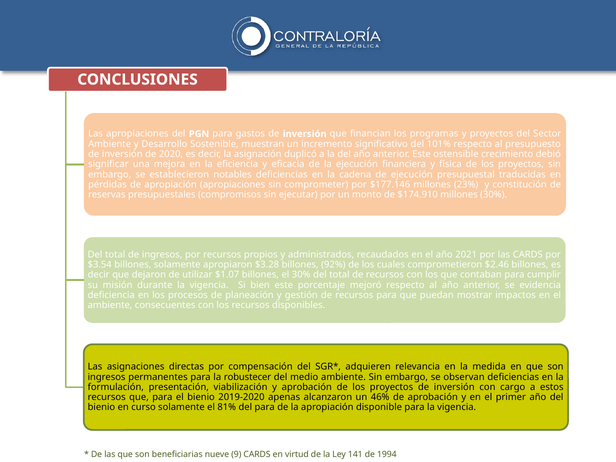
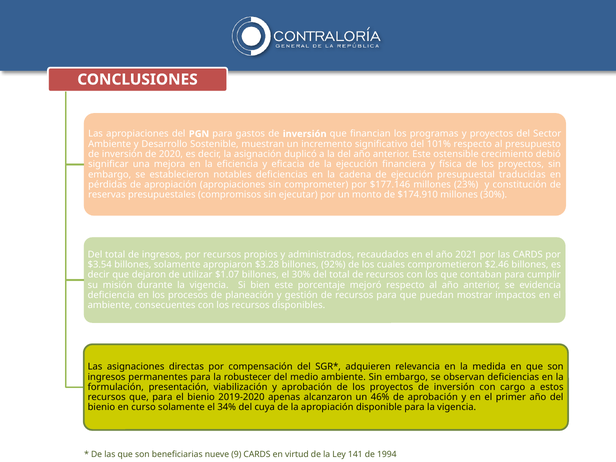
81%: 81% -> 34% (227, 407)
del para: para -> cuya (265, 407)
